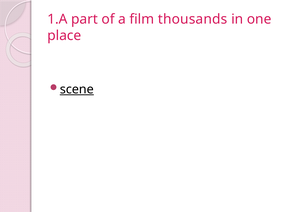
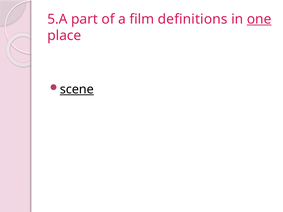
1.A: 1.A -> 5.A (57, 19)
thousands: thousands -> definitions (193, 19)
one underline: none -> present (259, 19)
